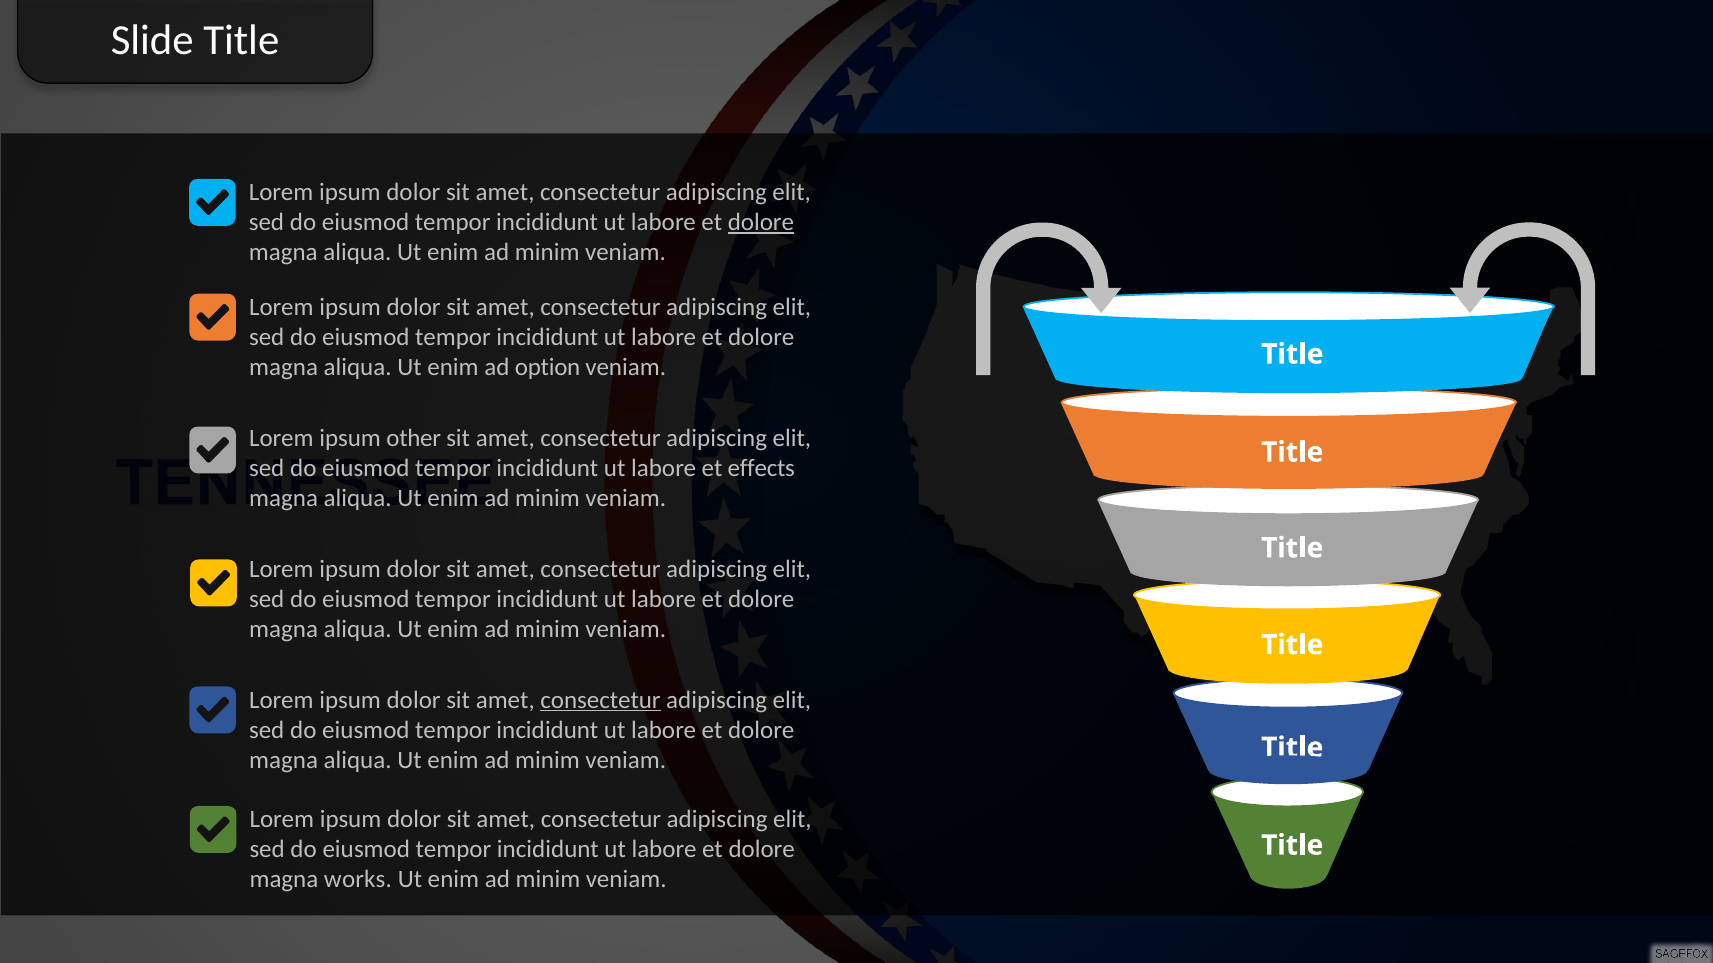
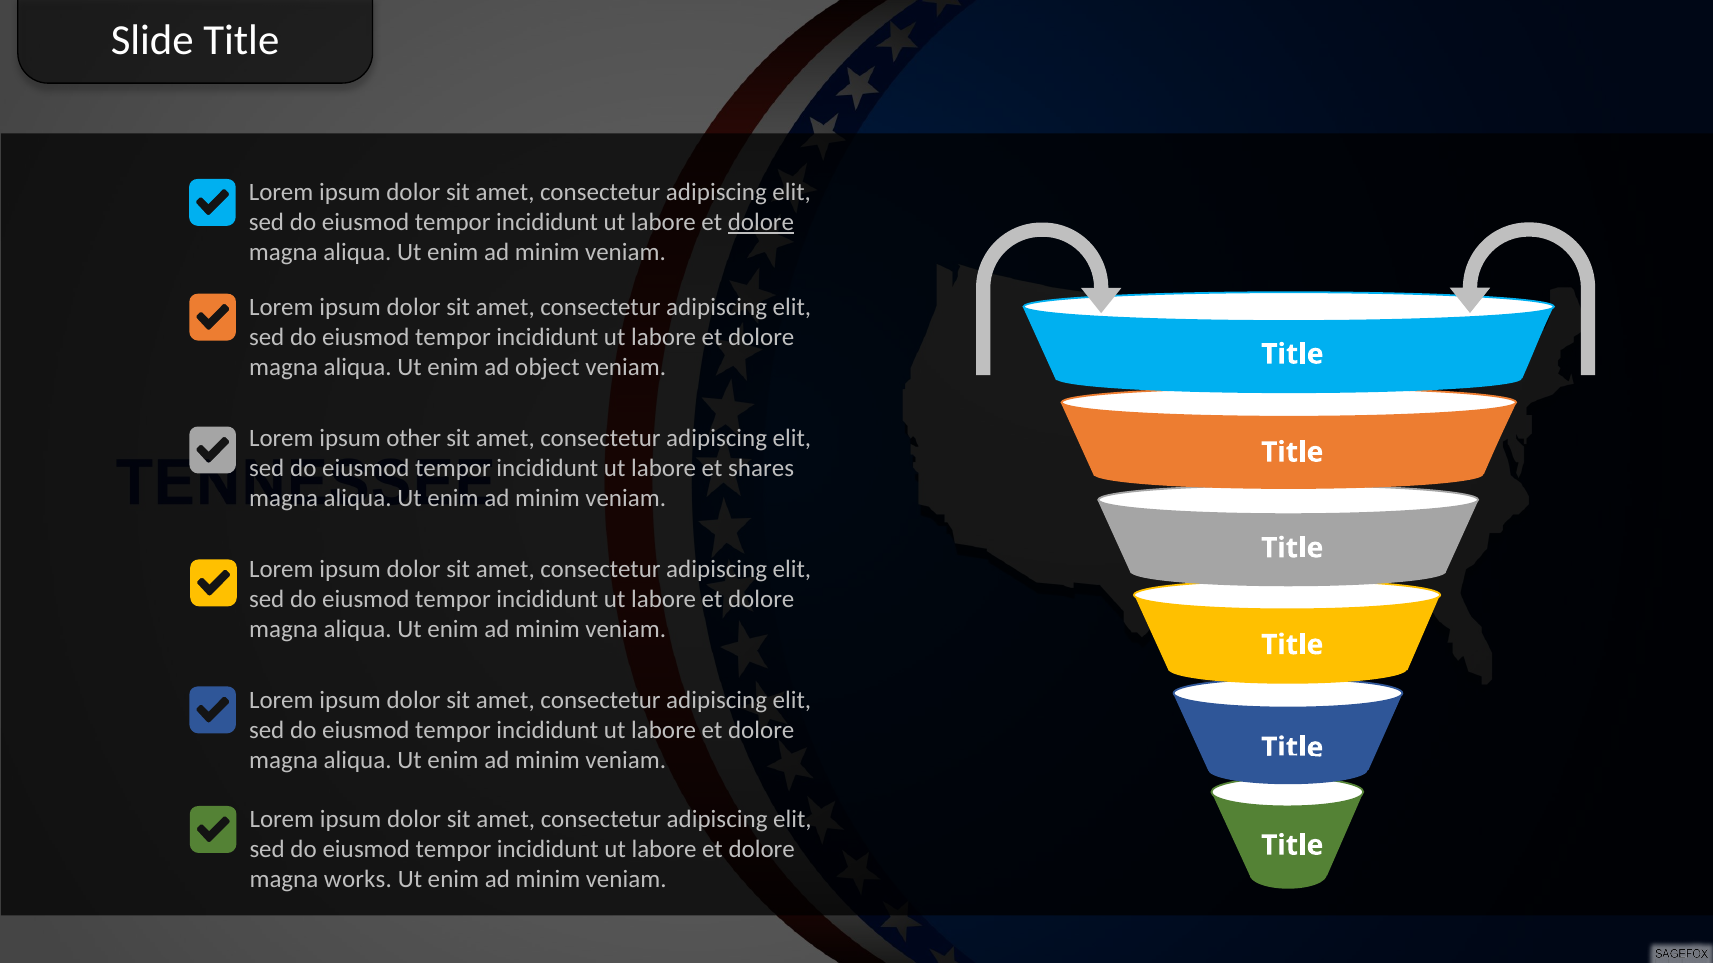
option: option -> object (547, 367)
effects: effects -> shares (761, 468)
consectetur underline: present -> none (601, 700)
